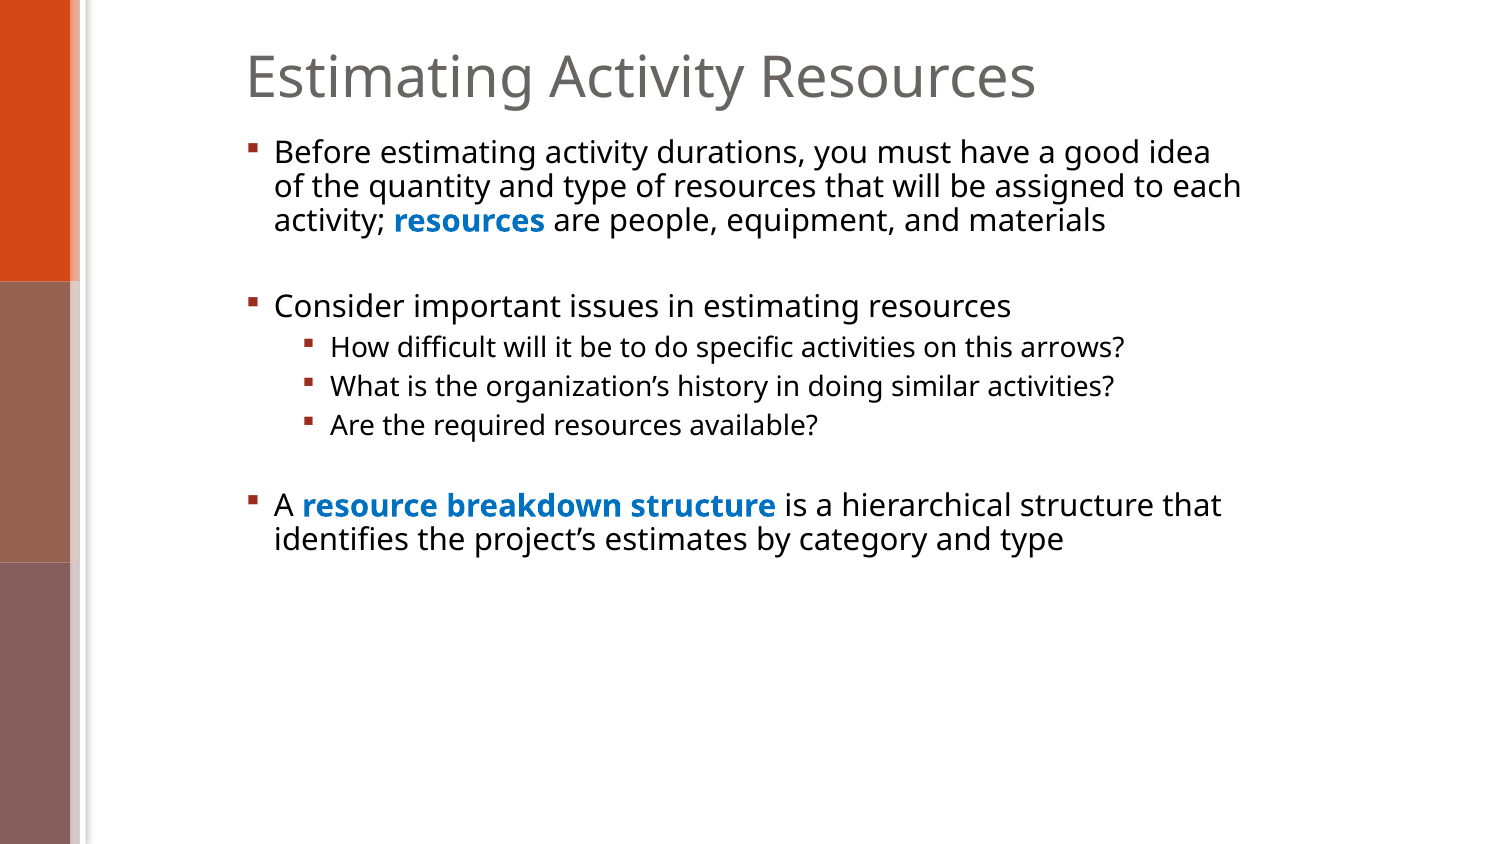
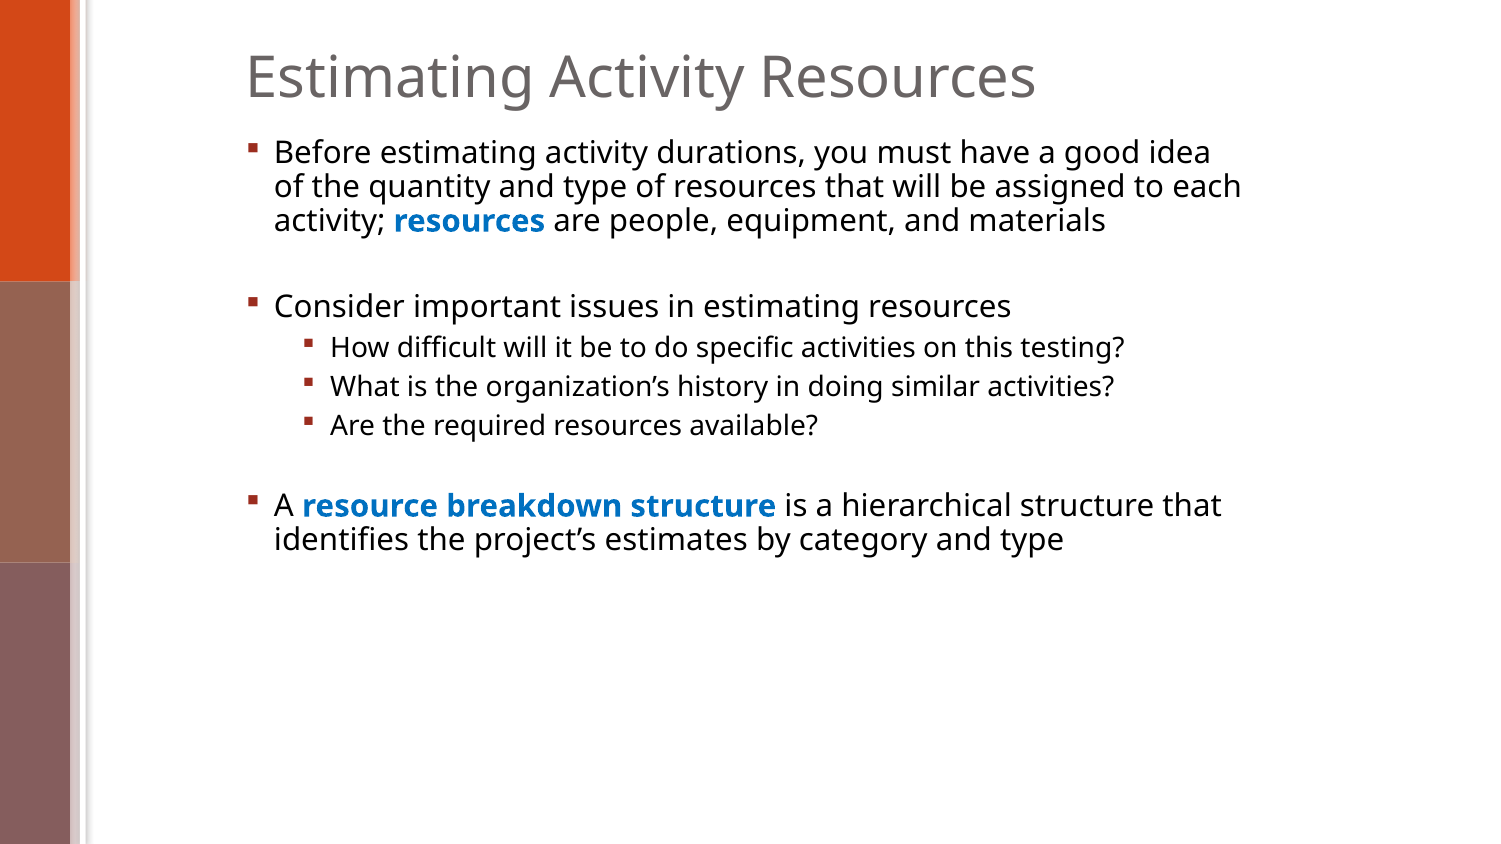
arrows: arrows -> testing (1073, 348)
